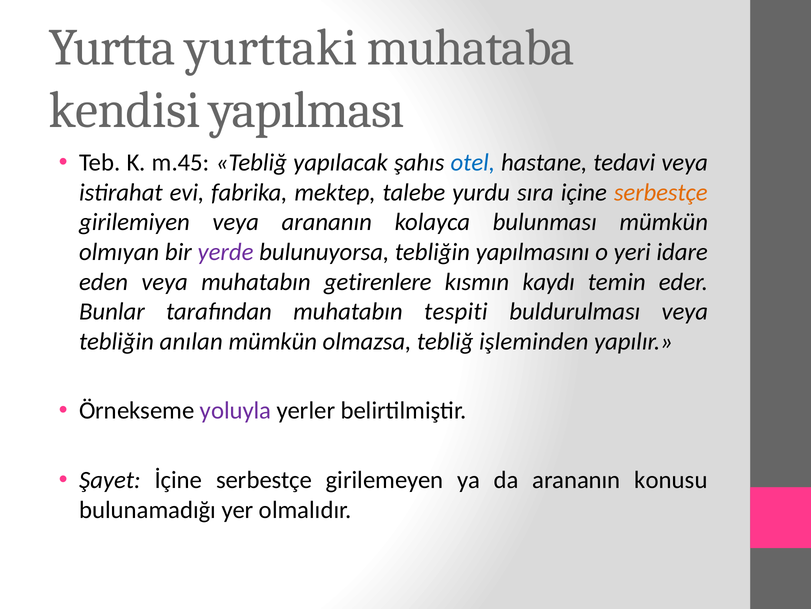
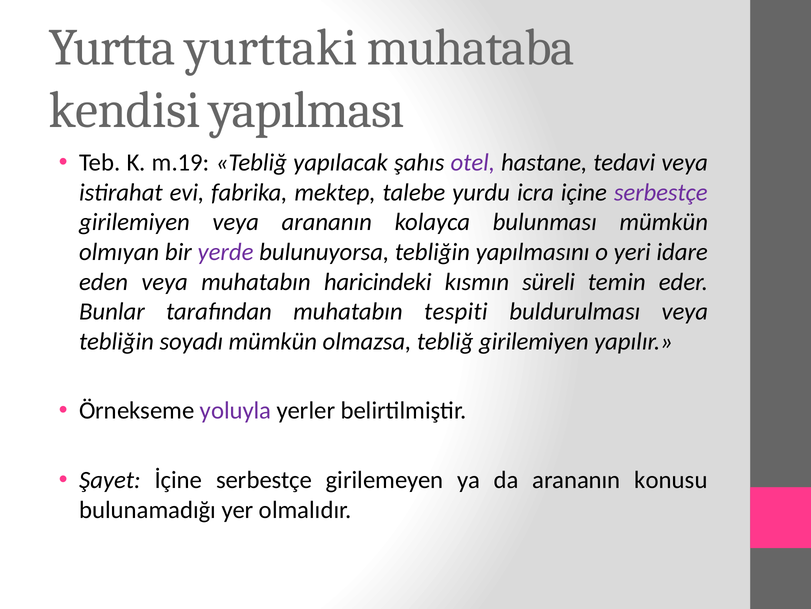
m.45: m.45 -> m.19 (181, 163)
otel colour: blue -> purple (473, 163)
sıra: sıra -> icra (535, 192)
serbestçe colour: orange -> purple (661, 192)
getirenlere: getirenlere -> haricindeki (378, 281)
kaydı: kaydı -> süreli (549, 281)
anılan: anılan -> soyadı (191, 341)
tebliğ işleminden: işleminden -> girilemiyen (534, 341)
